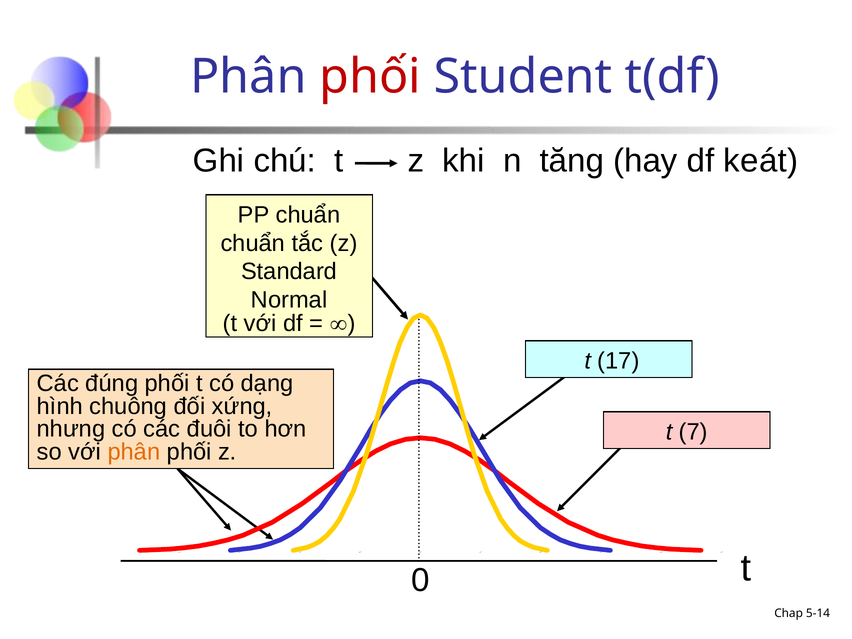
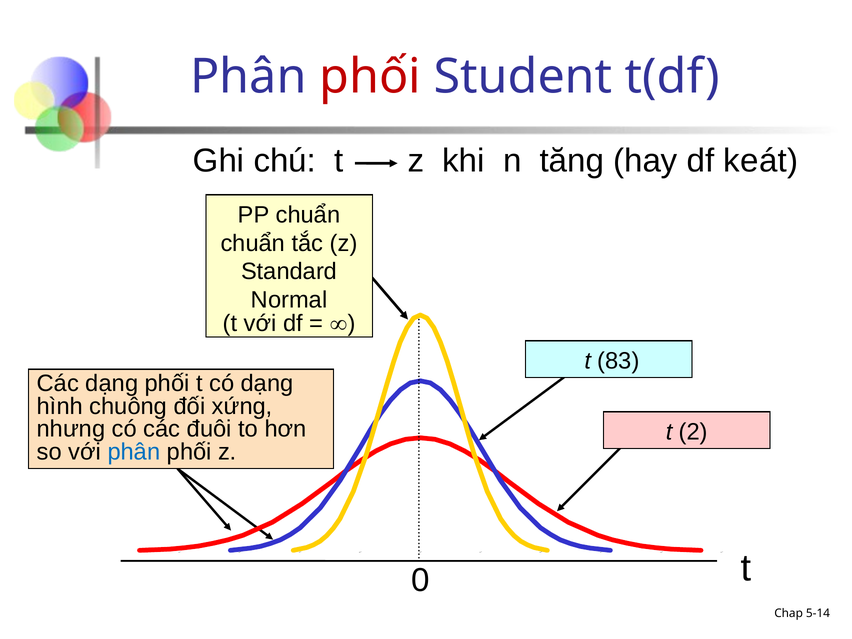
17: 17 -> 83 (618, 361)
Các đúng: đúng -> dạng (112, 384)
7: 7 -> 2 (693, 432)
phân colour: orange -> blue (134, 452)
